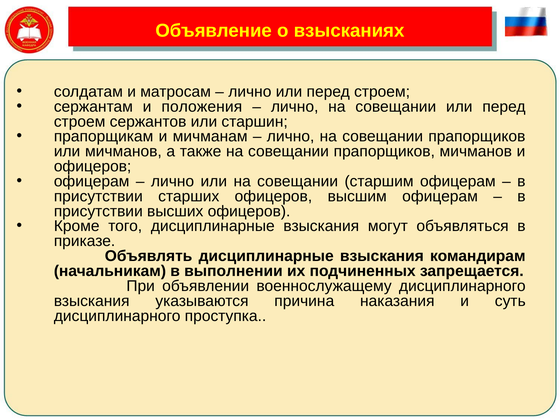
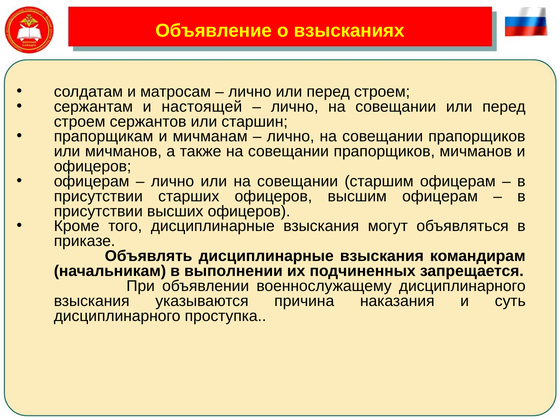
положения: положения -> настоящей (202, 107)
